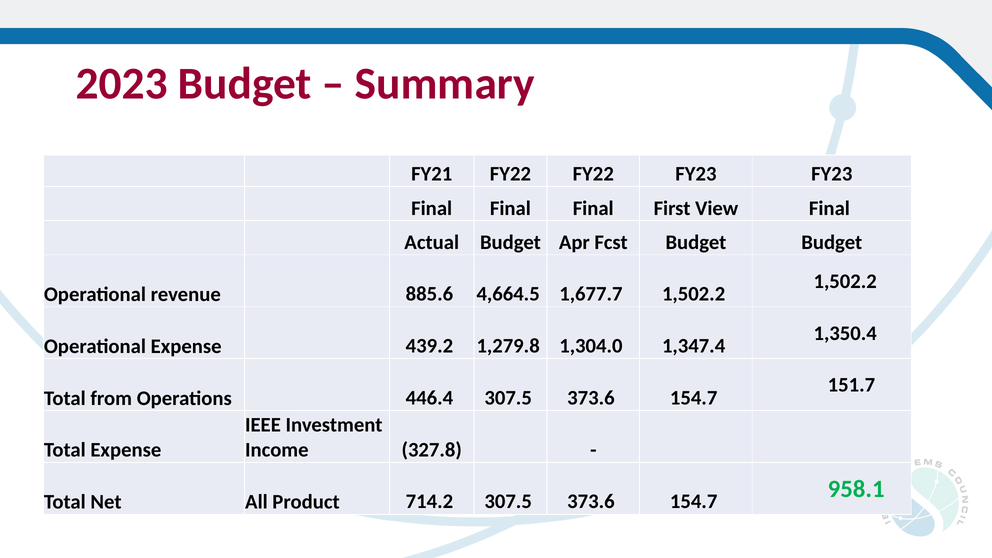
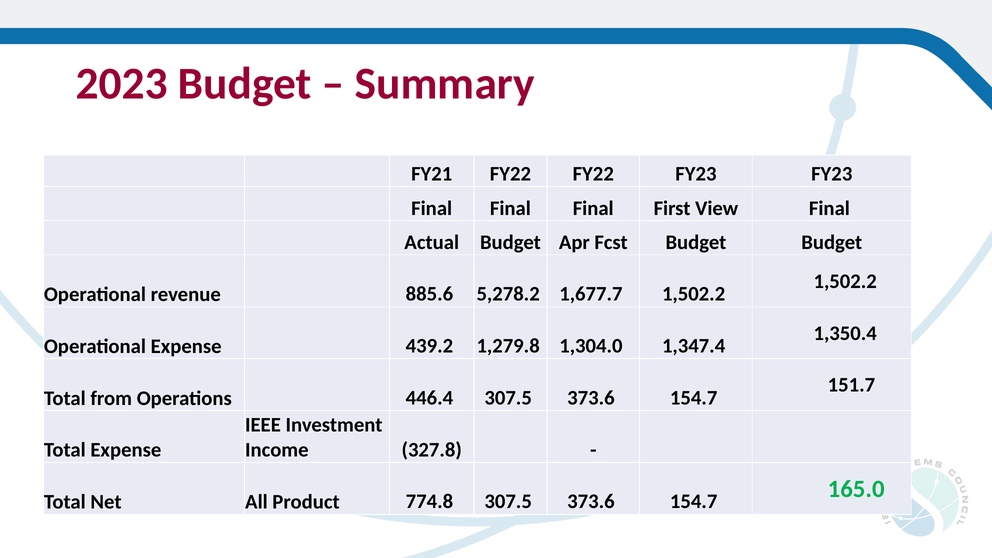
4,664.5: 4,664.5 -> 5,278.2 (508, 294)
714.2: 714.2 -> 774.8 (429, 502)
958.1: 958.1 -> 165.0 (856, 489)
